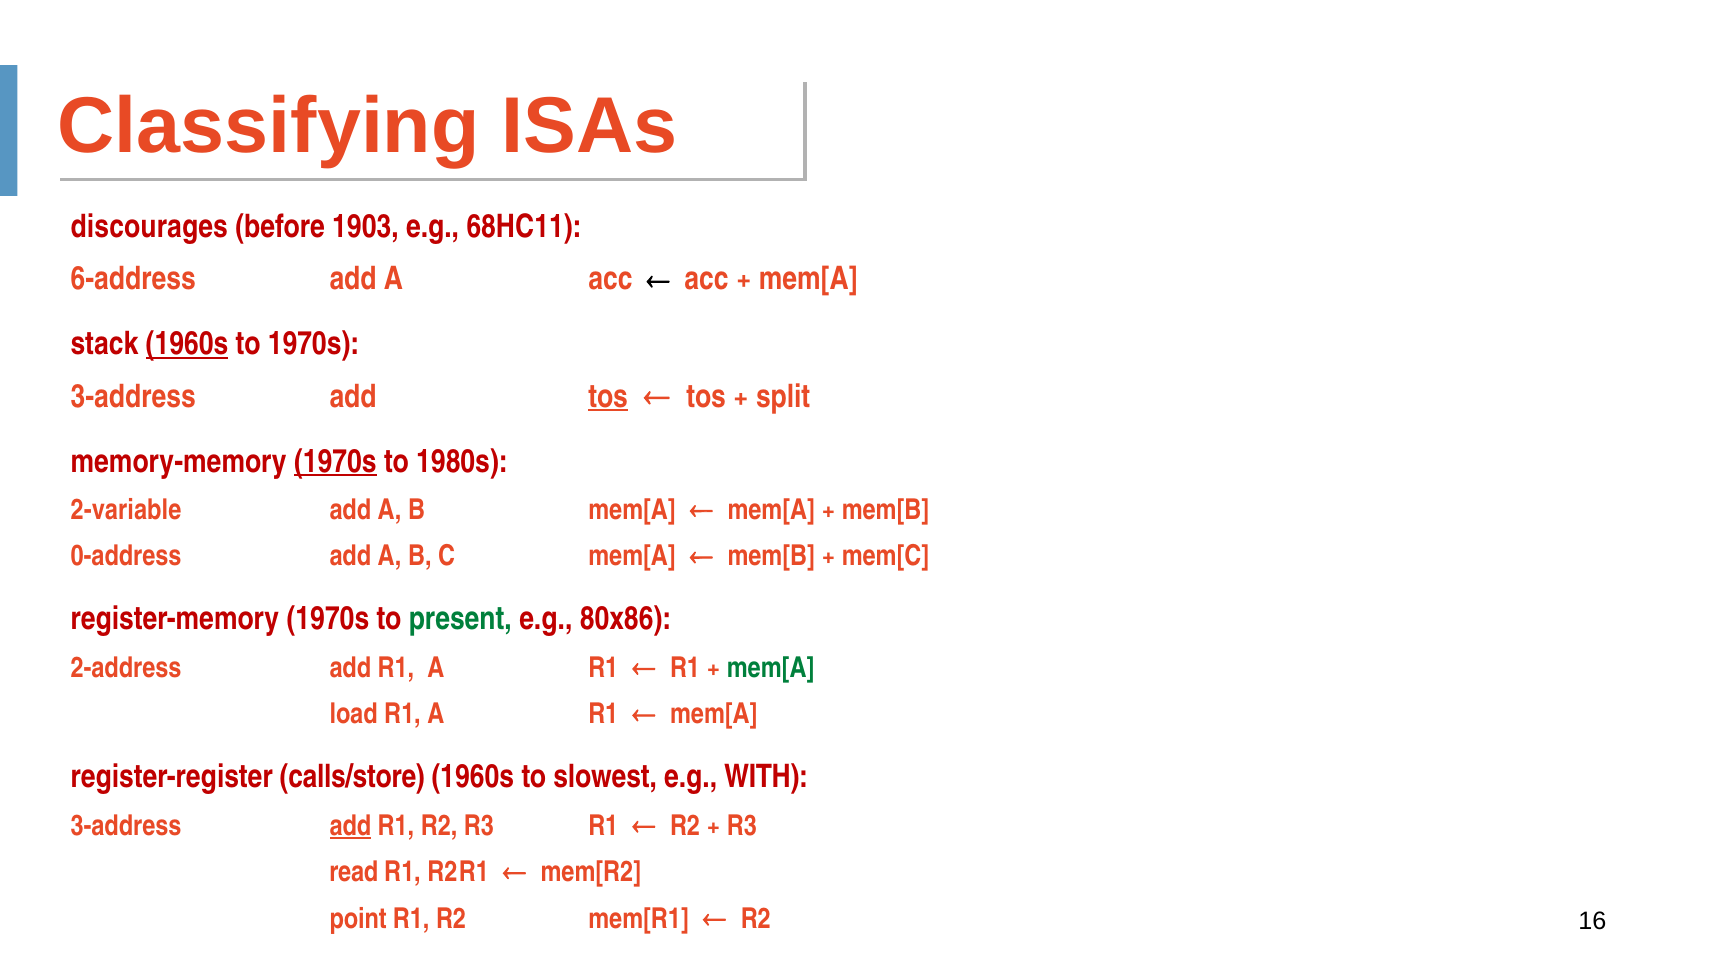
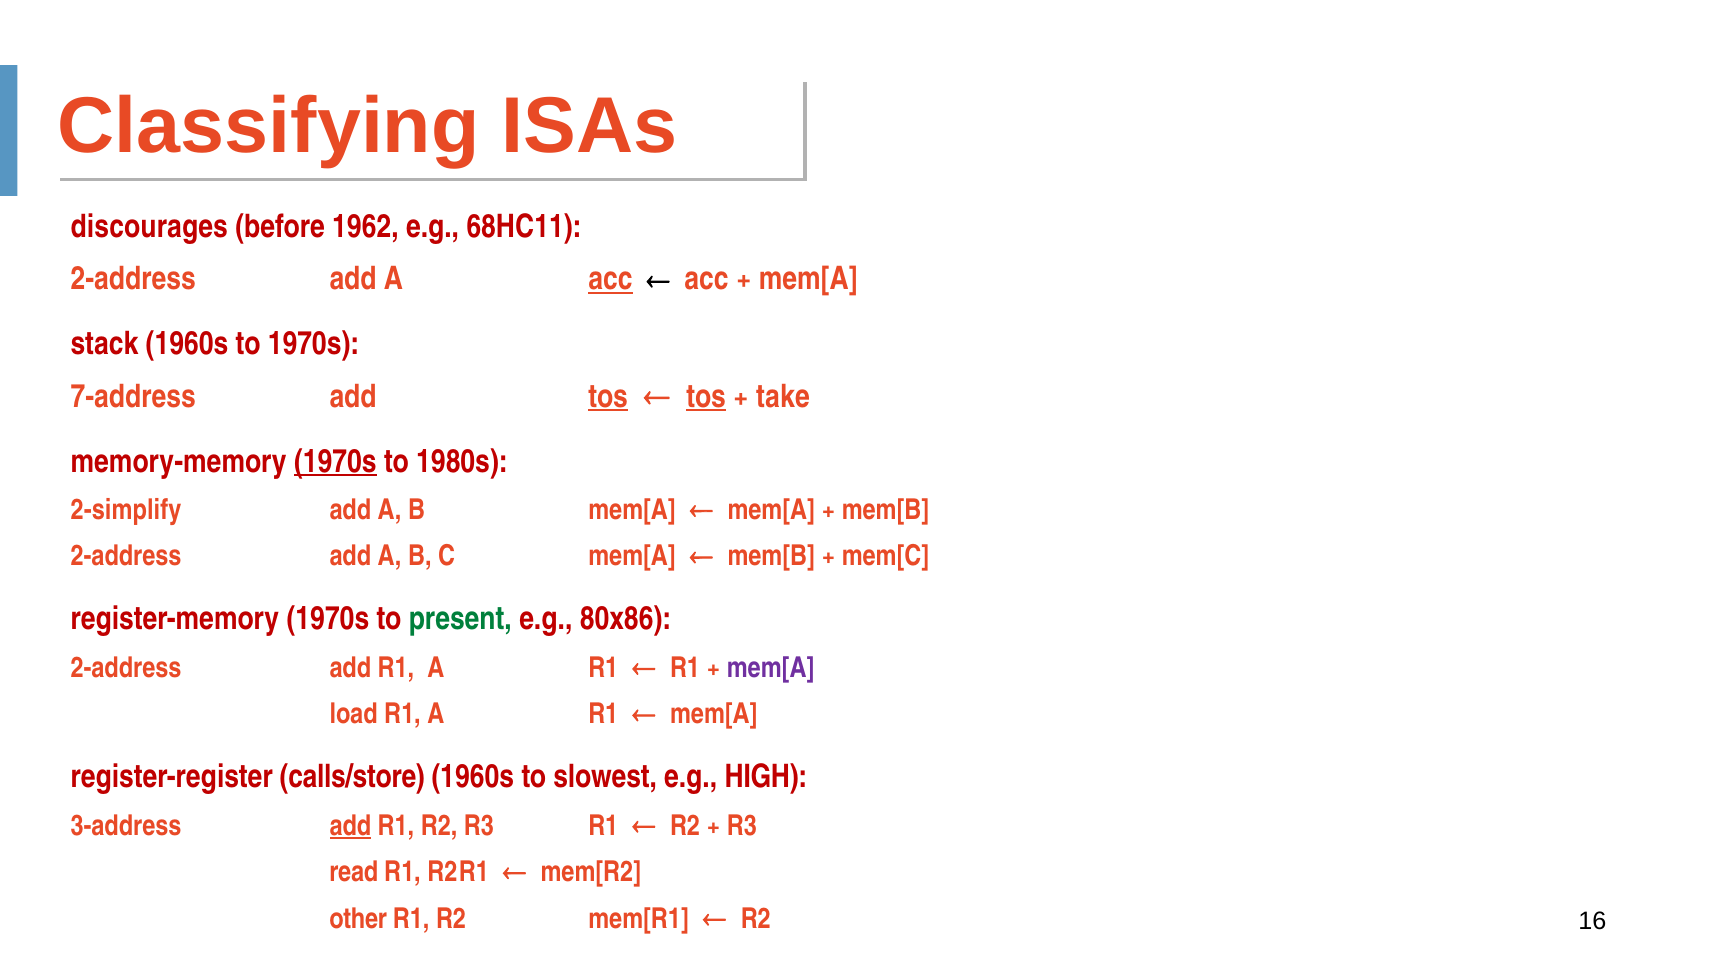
1903: 1903 -> 1962 (365, 227)
6-address: 6-address -> 2-address (133, 279)
acc underline: none -> present (611, 279)
1960s underline: present -> none (187, 344)
3-address: 3-address -> 7-address (133, 396)
tos underline: none -> present (706, 396)
split: split -> take (783, 396)
2-variable: 2-variable -> 2-simplify (126, 510)
0-address: 0-address -> 2-address (126, 556)
mem[A colour: green -> purple (771, 668)
WITH: WITH -> HIGH (766, 777)
point: point -> other (358, 918)
